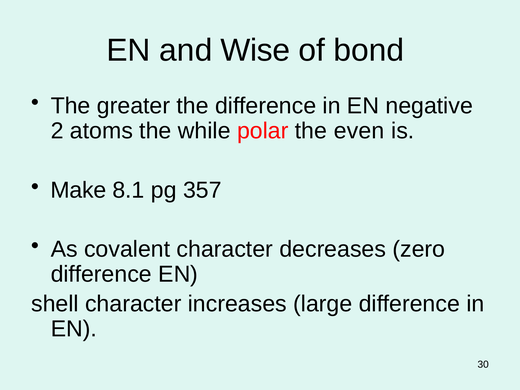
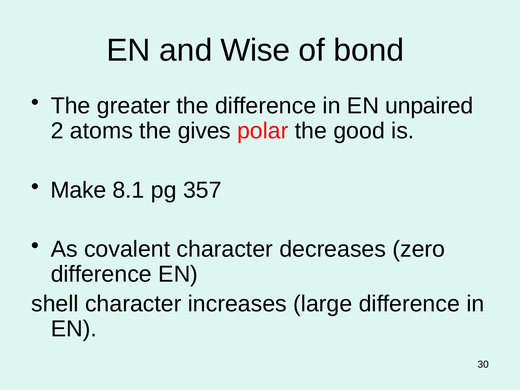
negative: negative -> unpaired (429, 106)
while: while -> gives (204, 131)
even: even -> good (359, 131)
